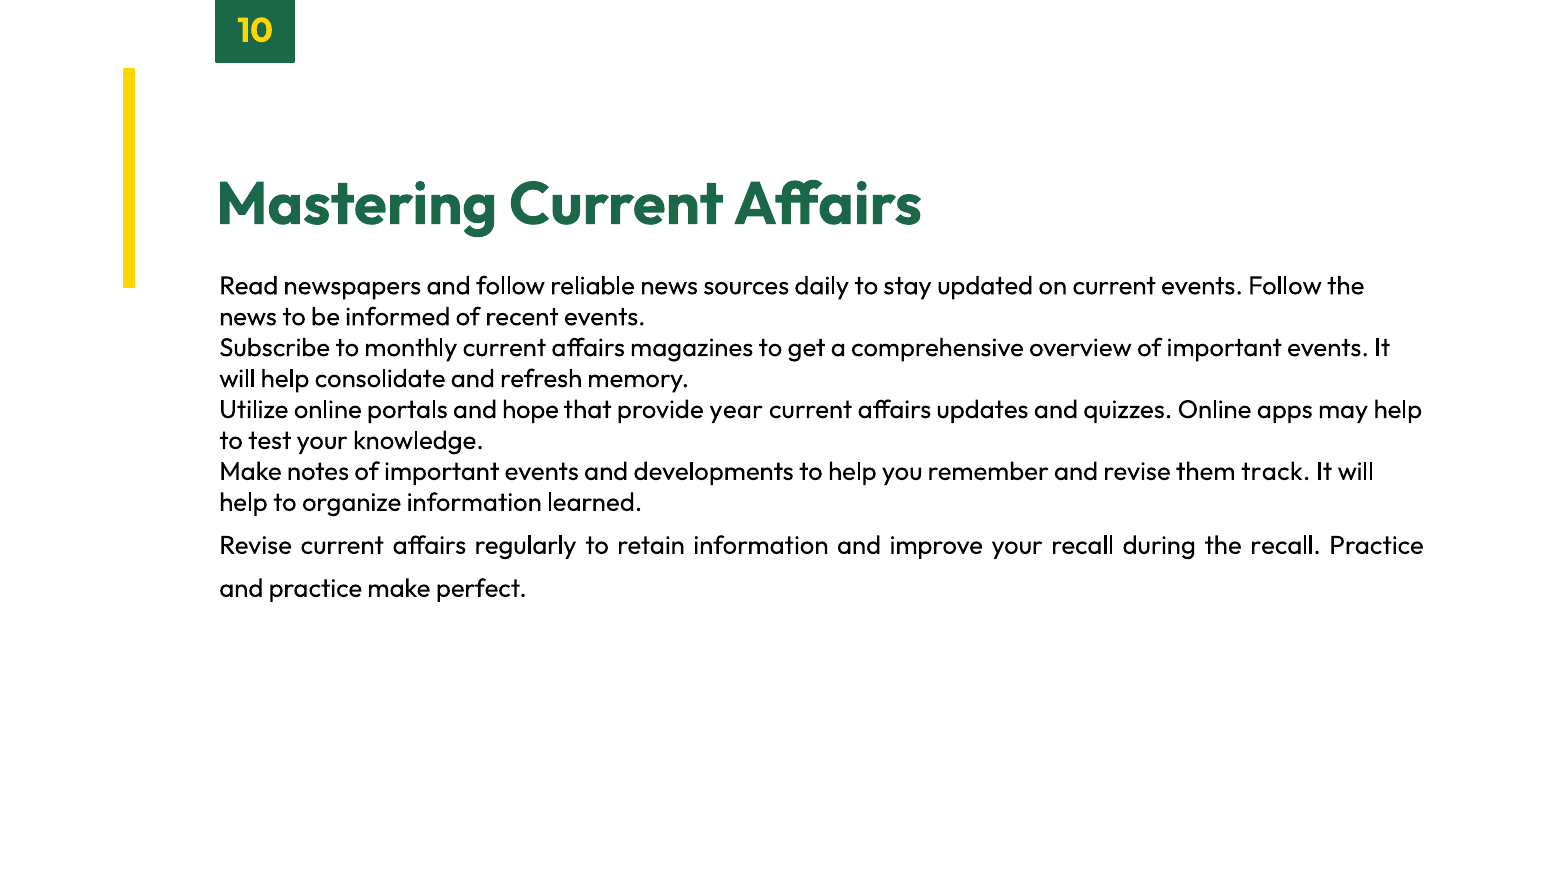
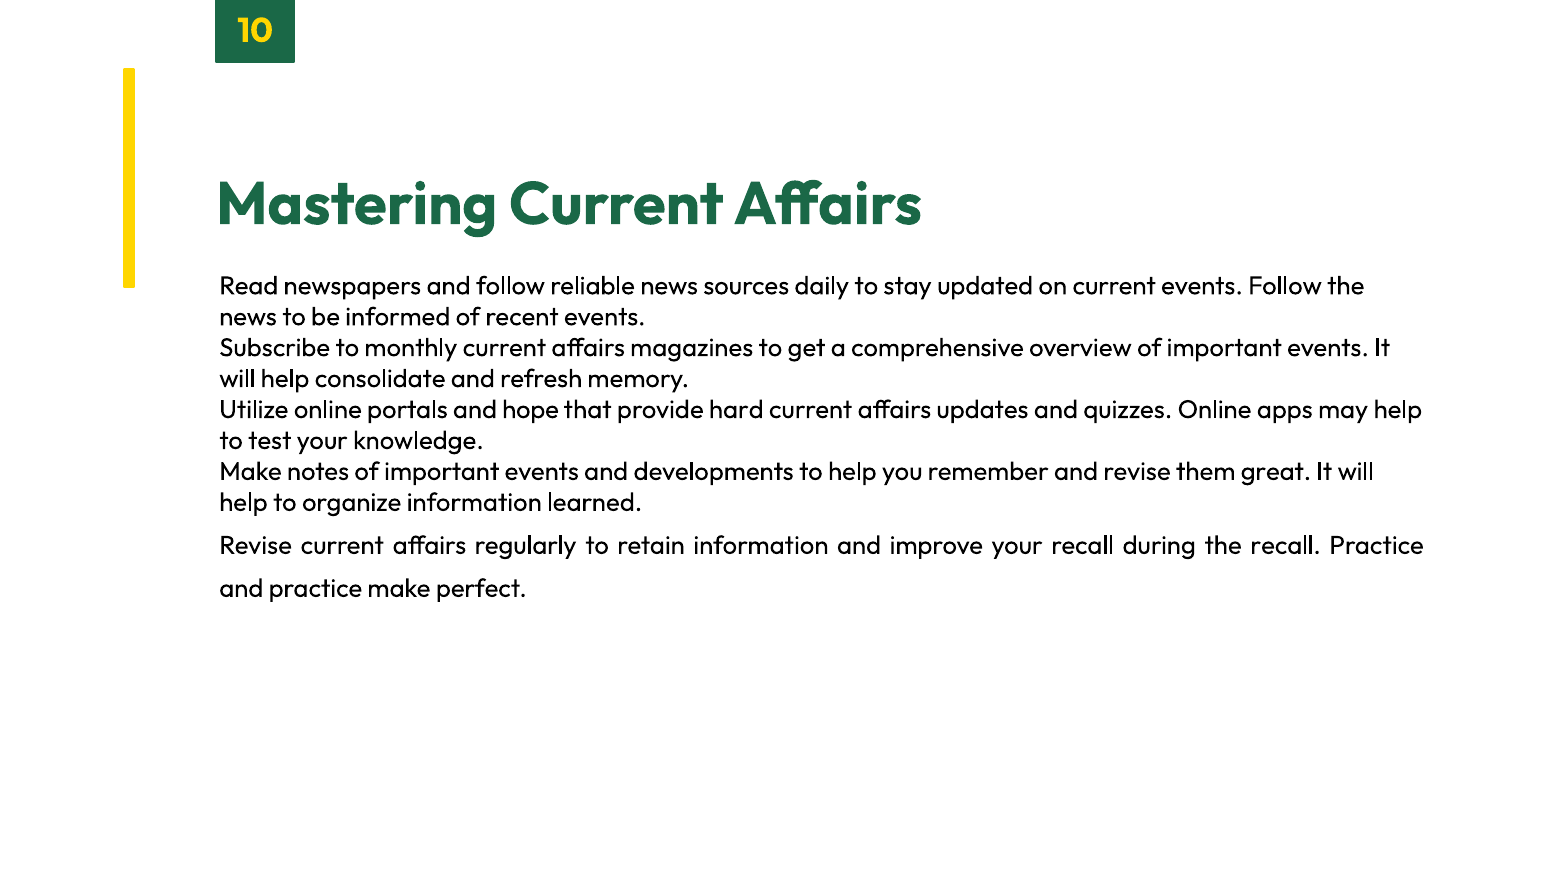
year: year -> hard (736, 409)
track: track -> great (1276, 471)
